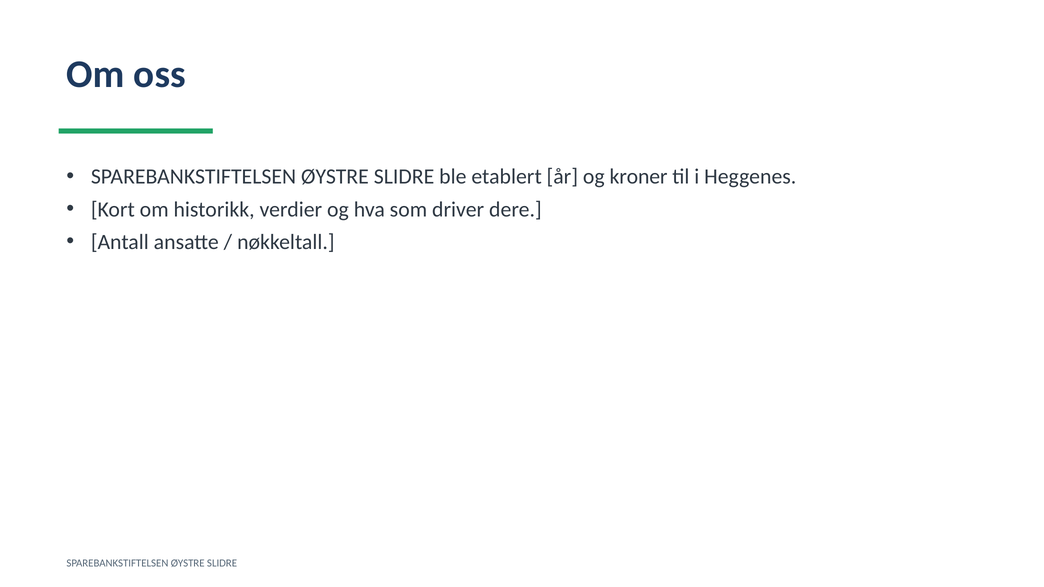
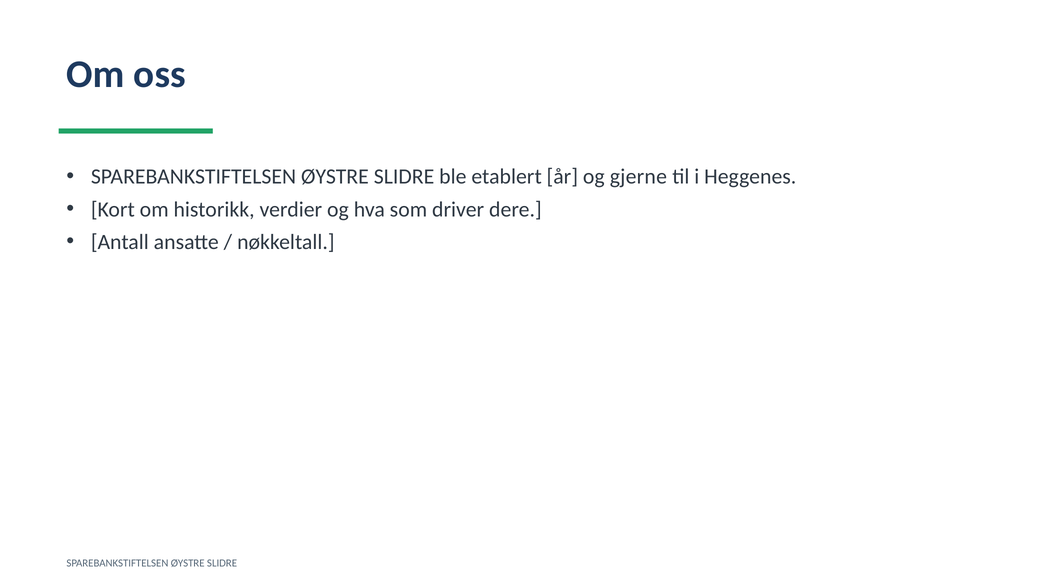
kroner: kroner -> gjerne (638, 177)
